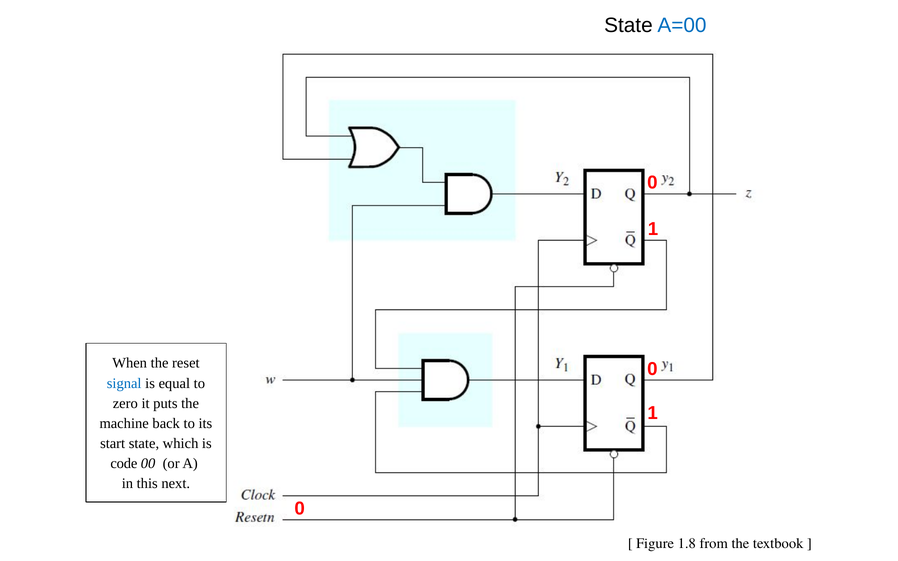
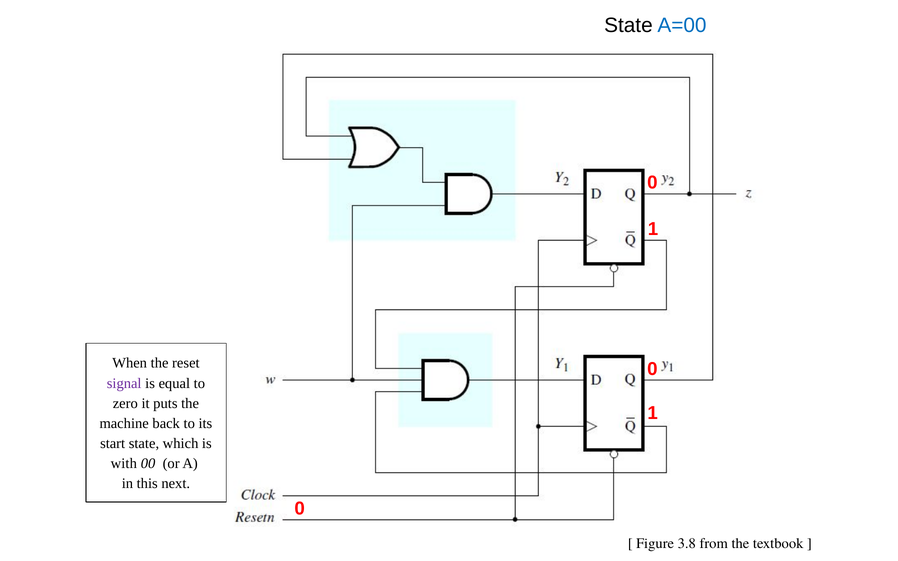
signal colour: blue -> purple (124, 383)
code: code -> with (124, 464)
1.8: 1.8 -> 3.8 (687, 544)
